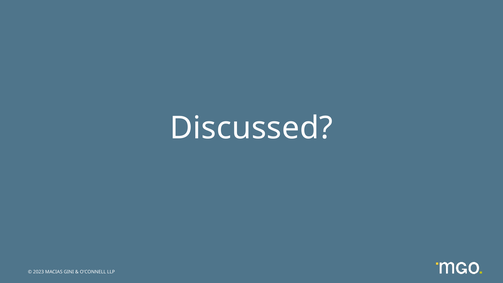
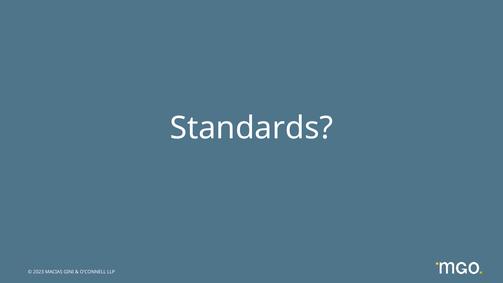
Discussed: Discussed -> Standards (251, 128)
